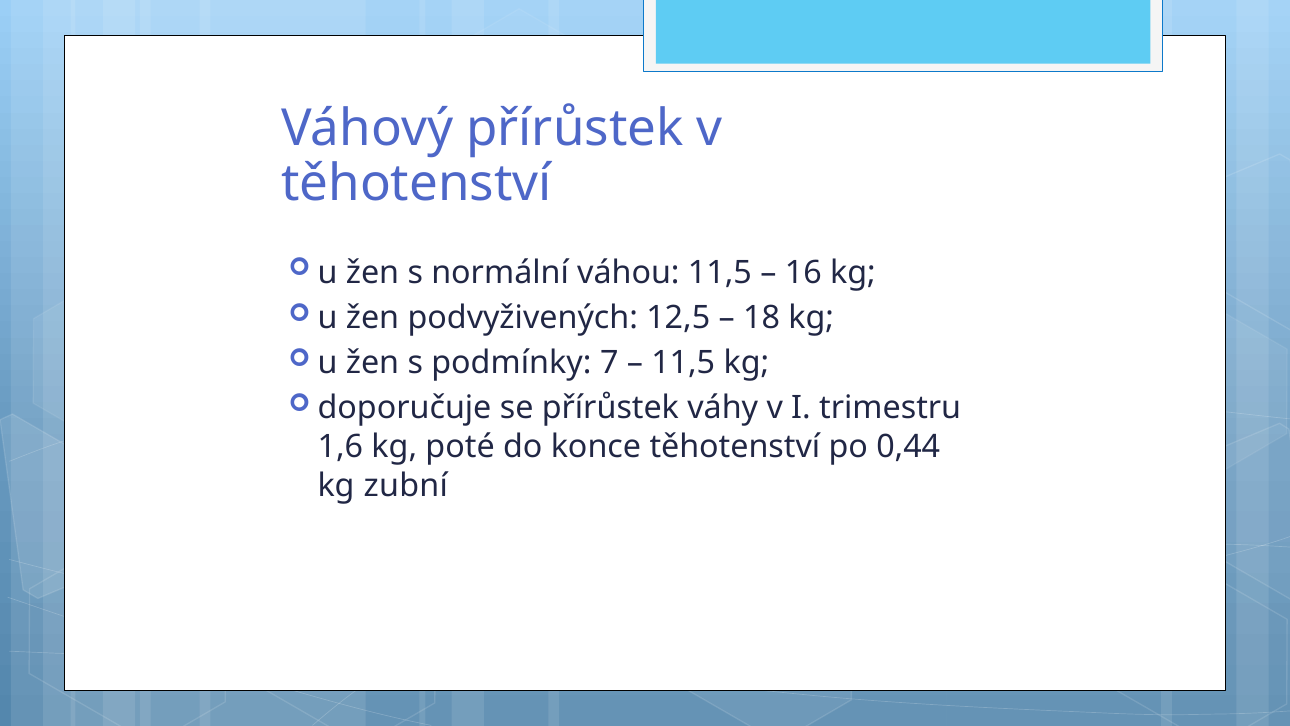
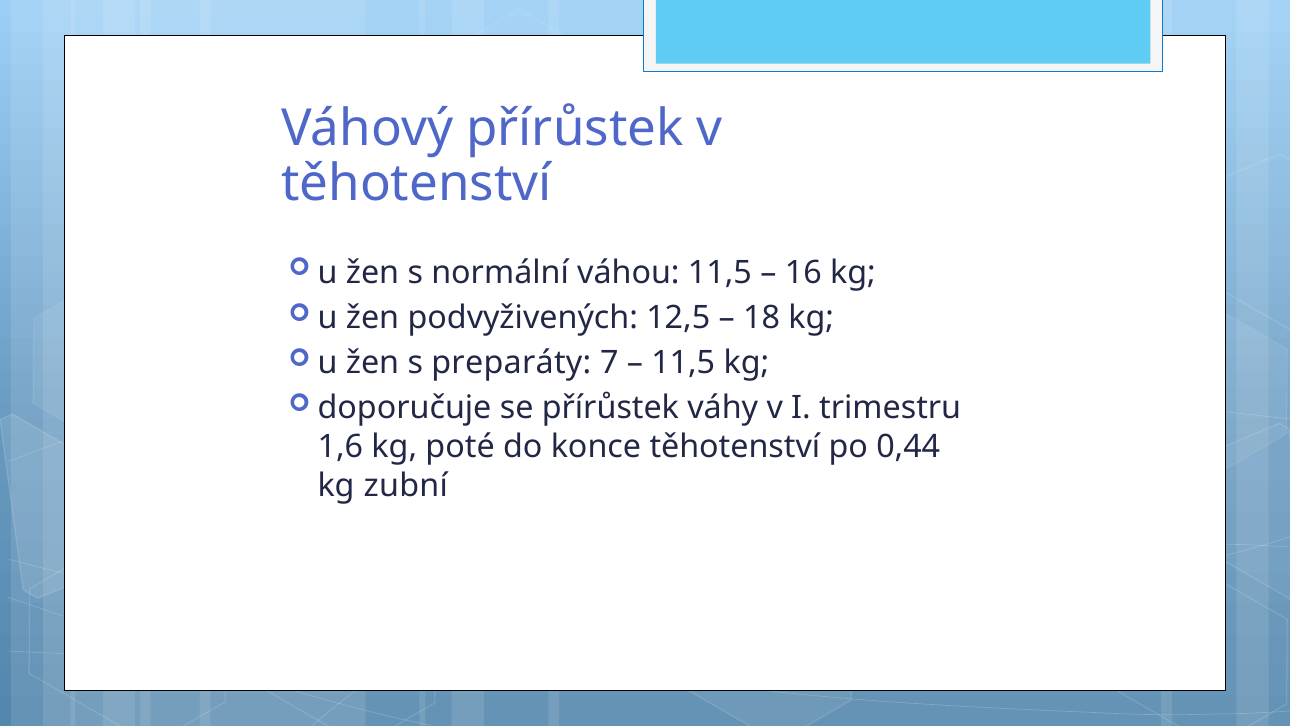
podmínky: podmínky -> preparáty (511, 363)
